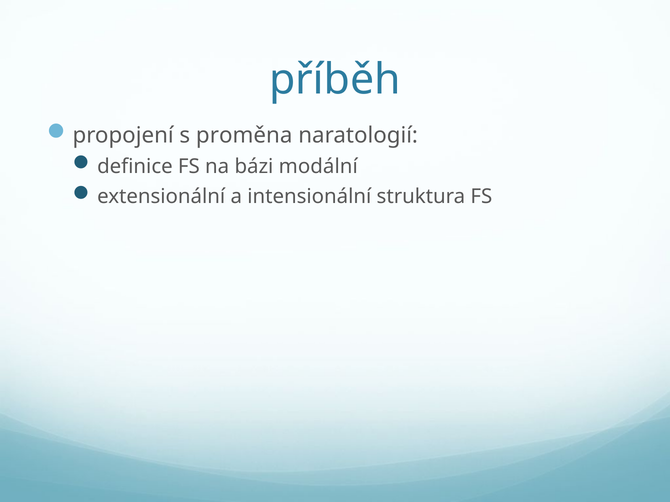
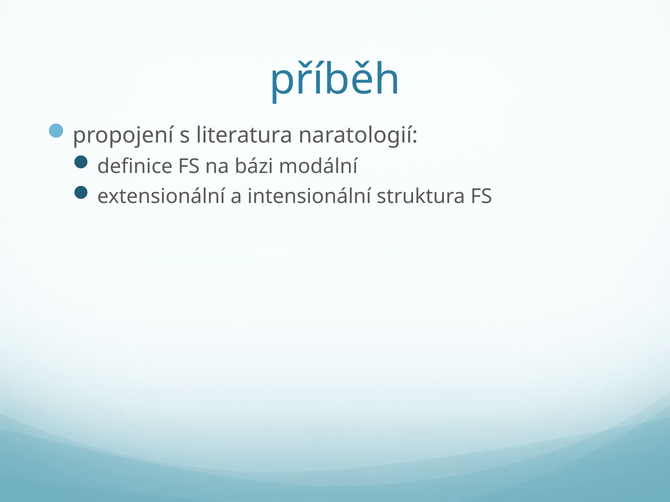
proměna: proměna -> literatura (244, 136)
